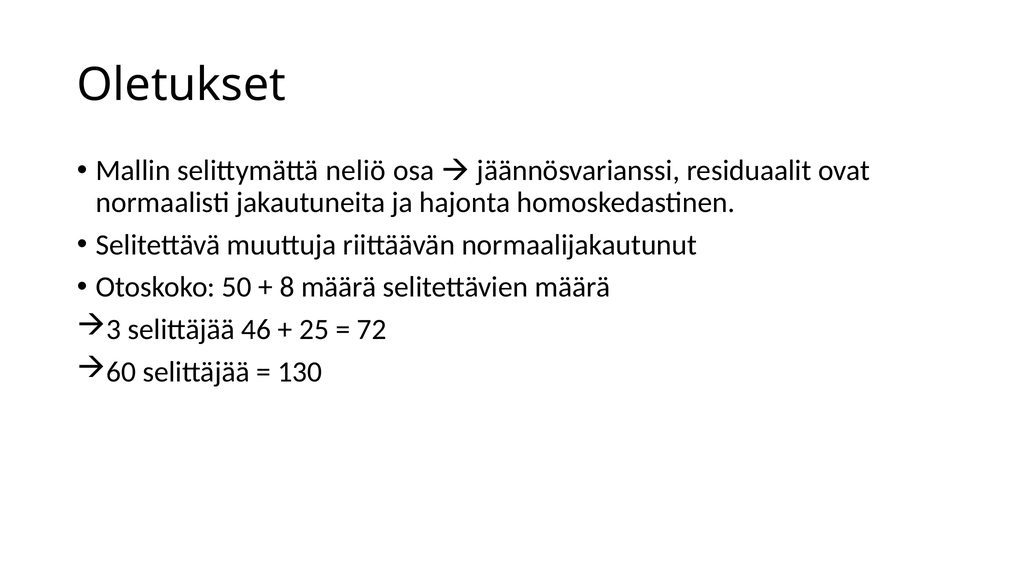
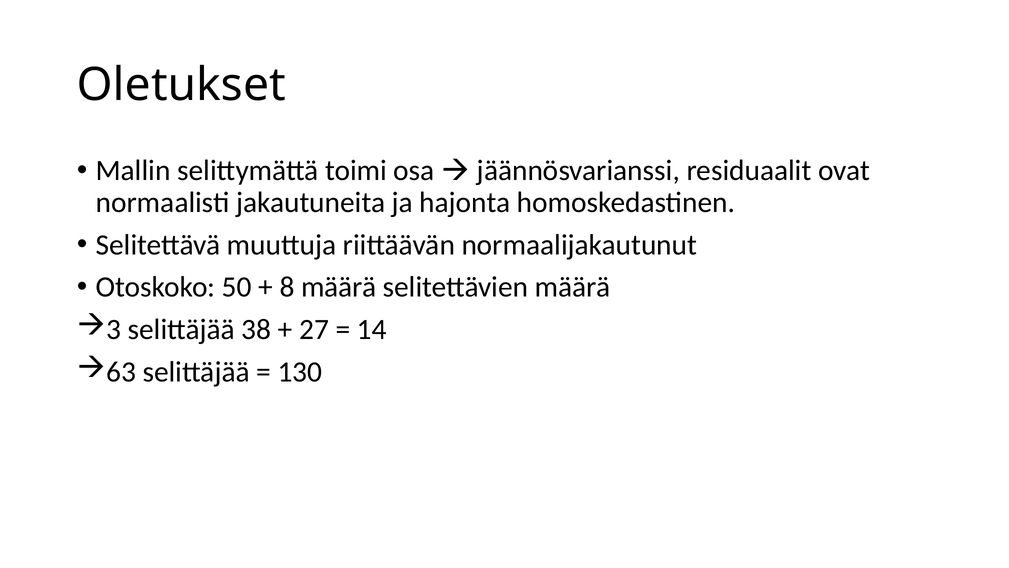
neliö: neliö -> toimi (356, 171)
46: 46 -> 38 (256, 329)
25: 25 -> 27 (314, 329)
72: 72 -> 14 (372, 329)
60: 60 -> 63 (121, 372)
